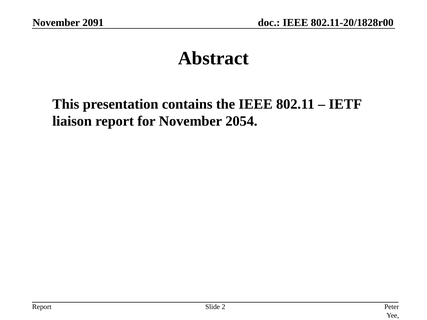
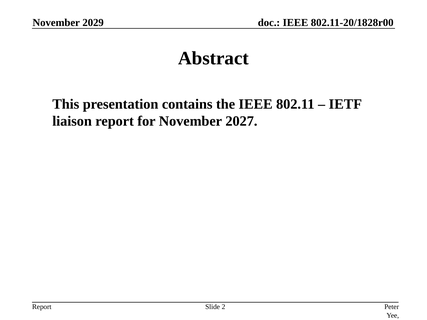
2091: 2091 -> 2029 (93, 23)
2054: 2054 -> 2027 (241, 121)
